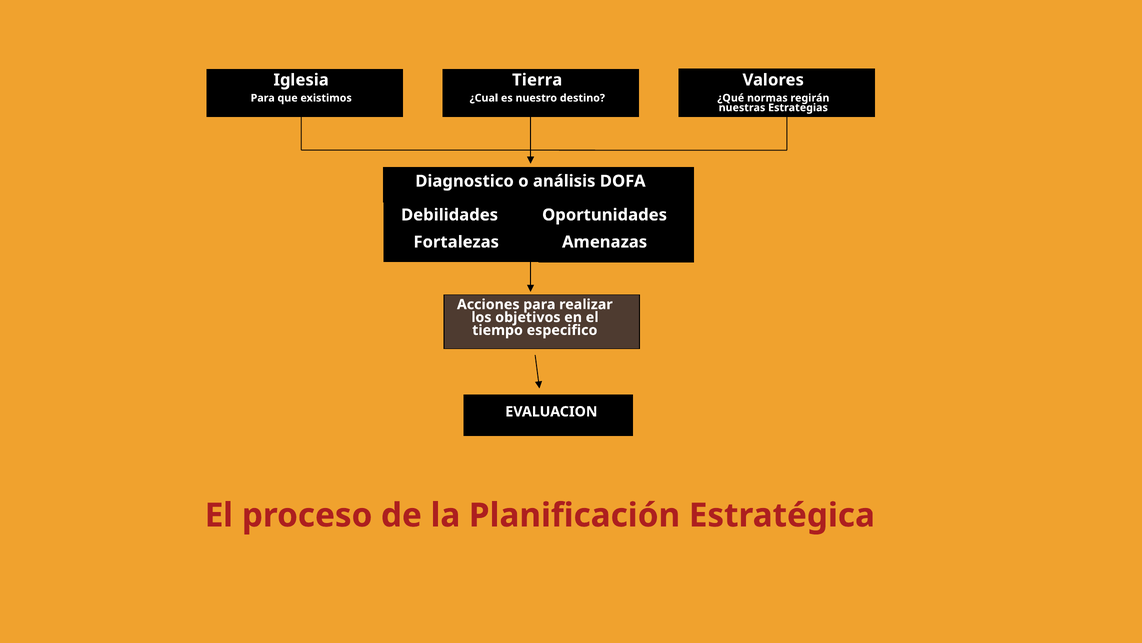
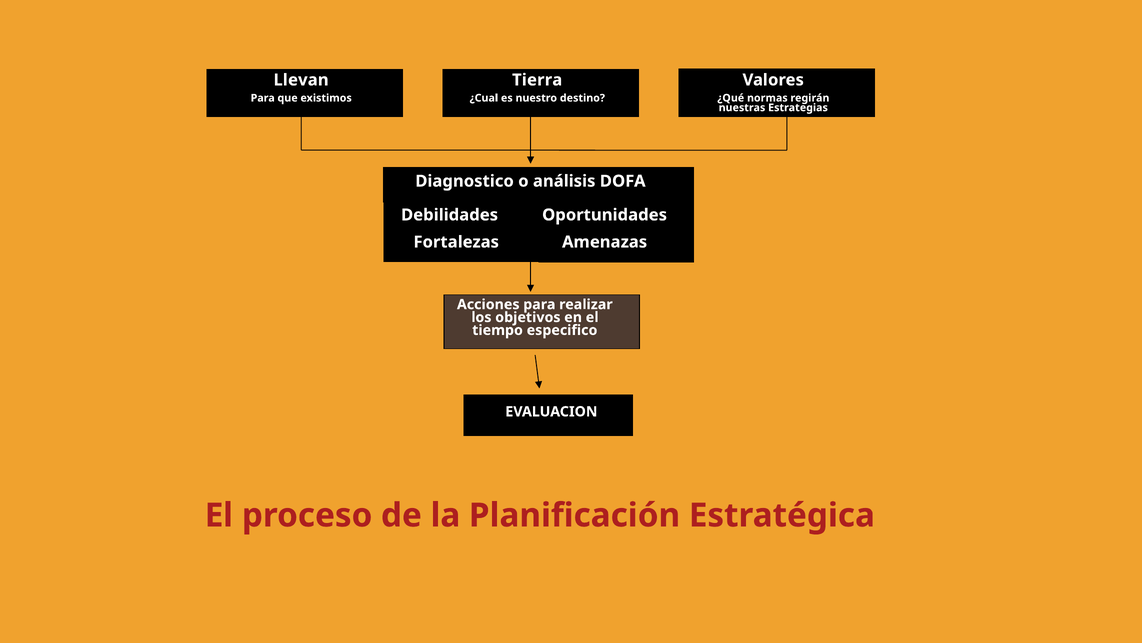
Iglesia: Iglesia -> Llevan (301, 80)
